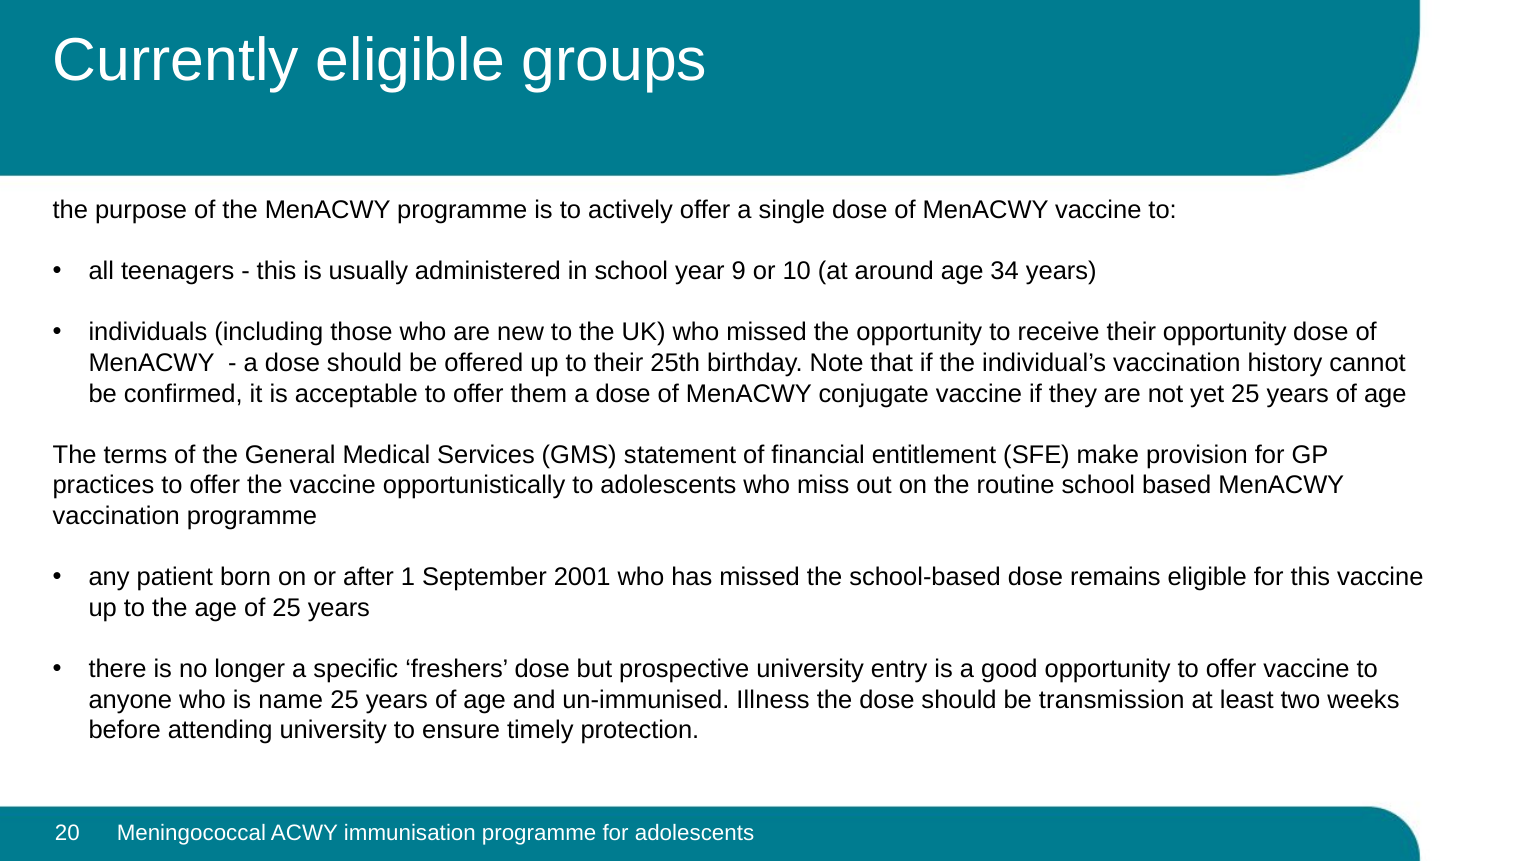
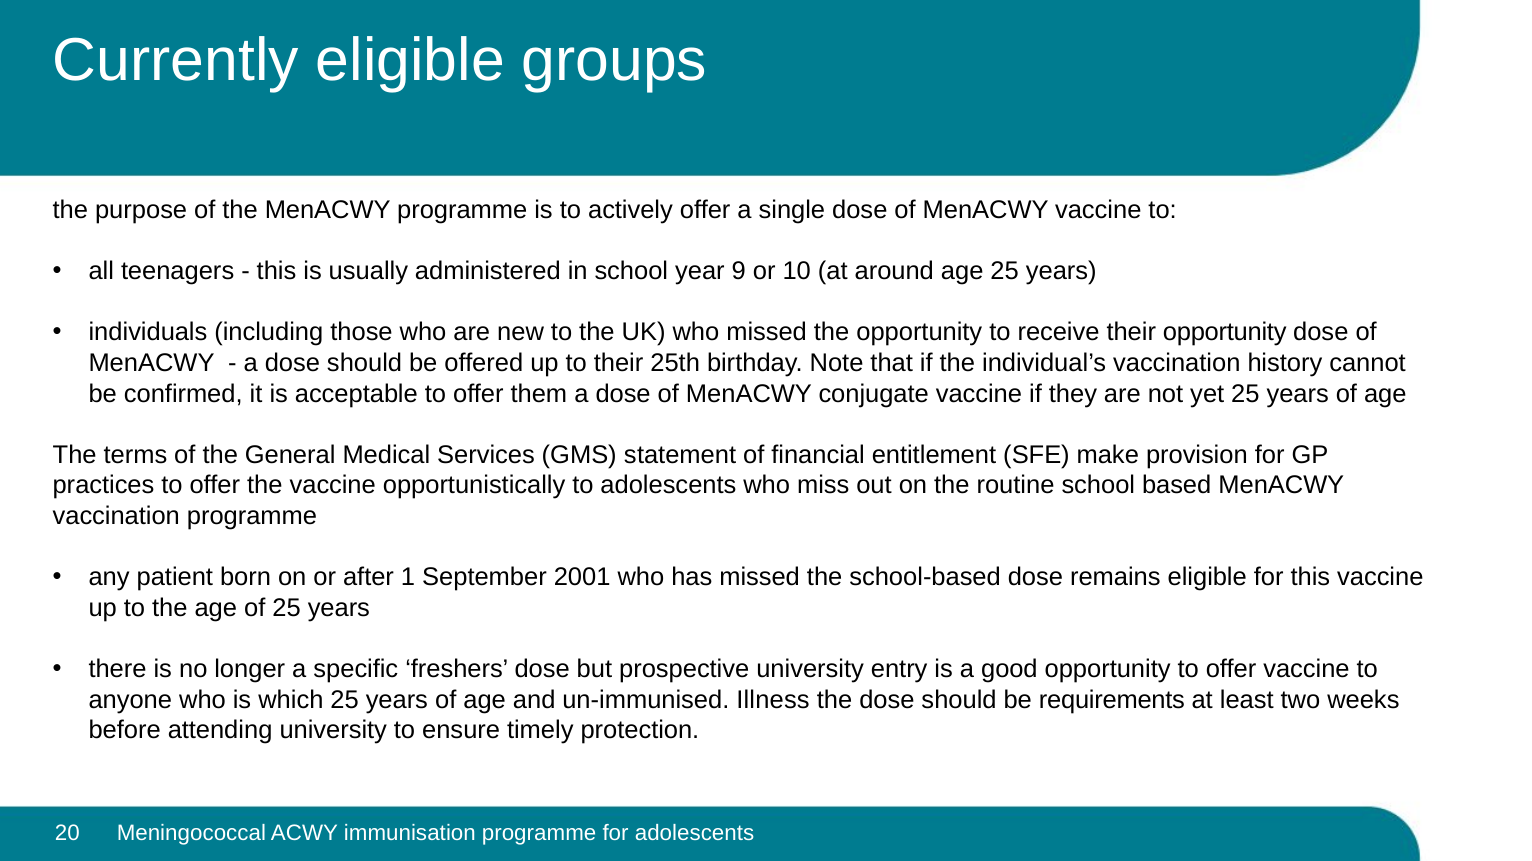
age 34: 34 -> 25 (1005, 272)
name: name -> which (291, 700)
transmission: transmission -> requirements (1112, 700)
